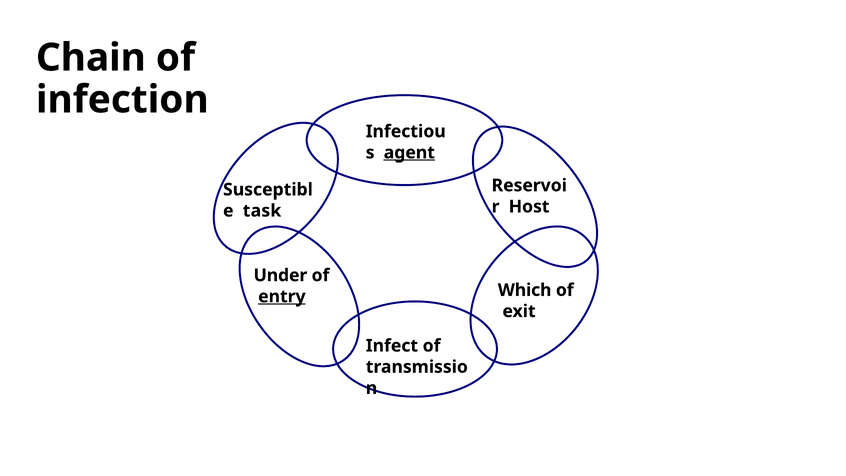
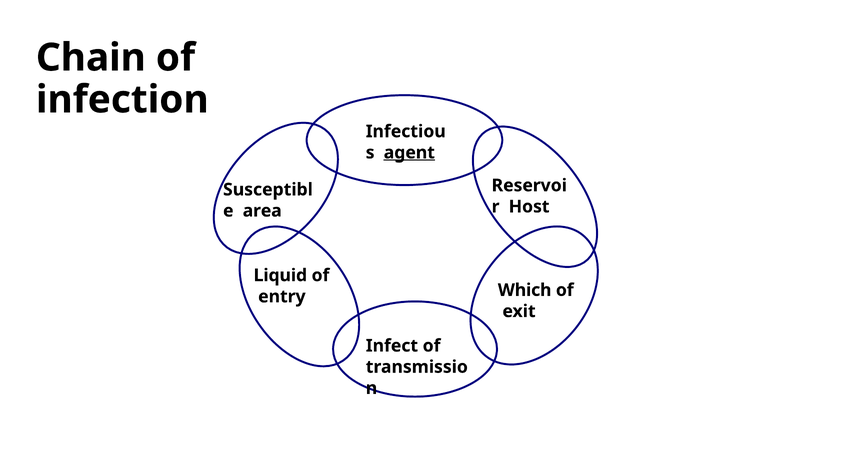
task: task -> area (262, 211)
Under: Under -> Liquid (280, 275)
entry underline: present -> none (282, 296)
